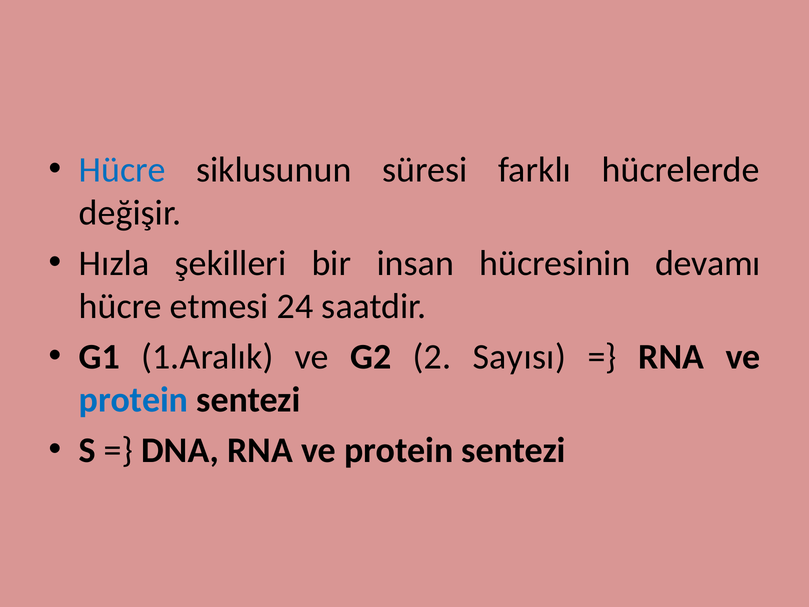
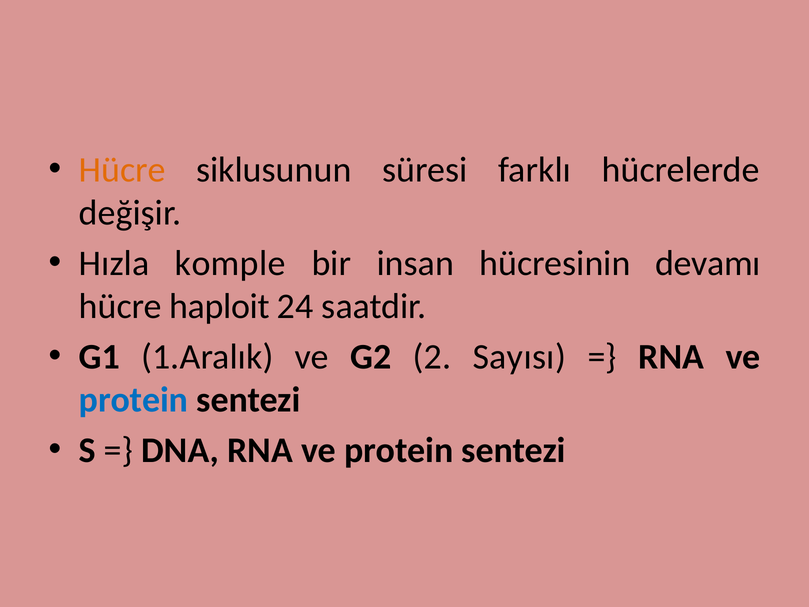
Hücre colour: blue -> orange (122, 170)
şekilleri: şekilleri -> komple (230, 263)
etmesi: etmesi -> haploit (220, 306)
